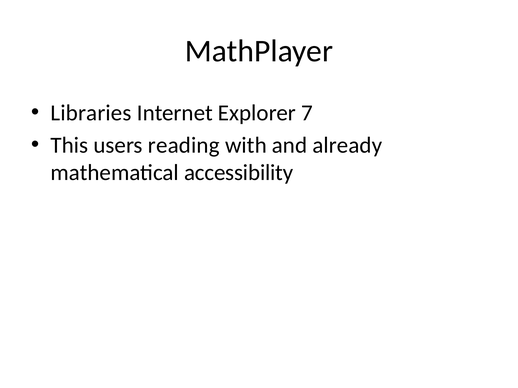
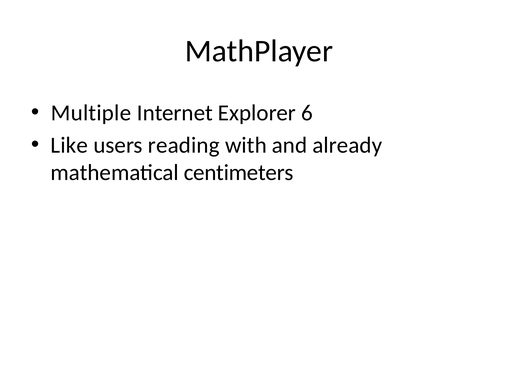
Libraries: Libraries -> Multiple (91, 113)
7: 7 -> 6 (307, 113)
This: This -> Like (69, 145)
accessibility: accessibility -> centimeters (239, 173)
